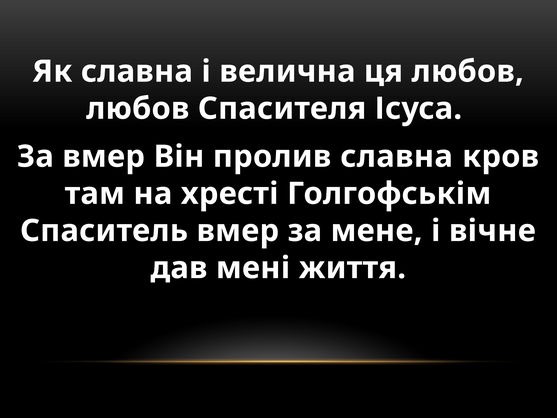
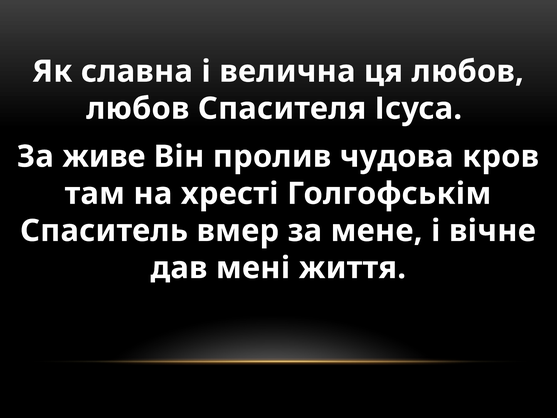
За вмер: вмер -> живе (104, 156)
пролив славна: славна -> чудова (397, 156)
